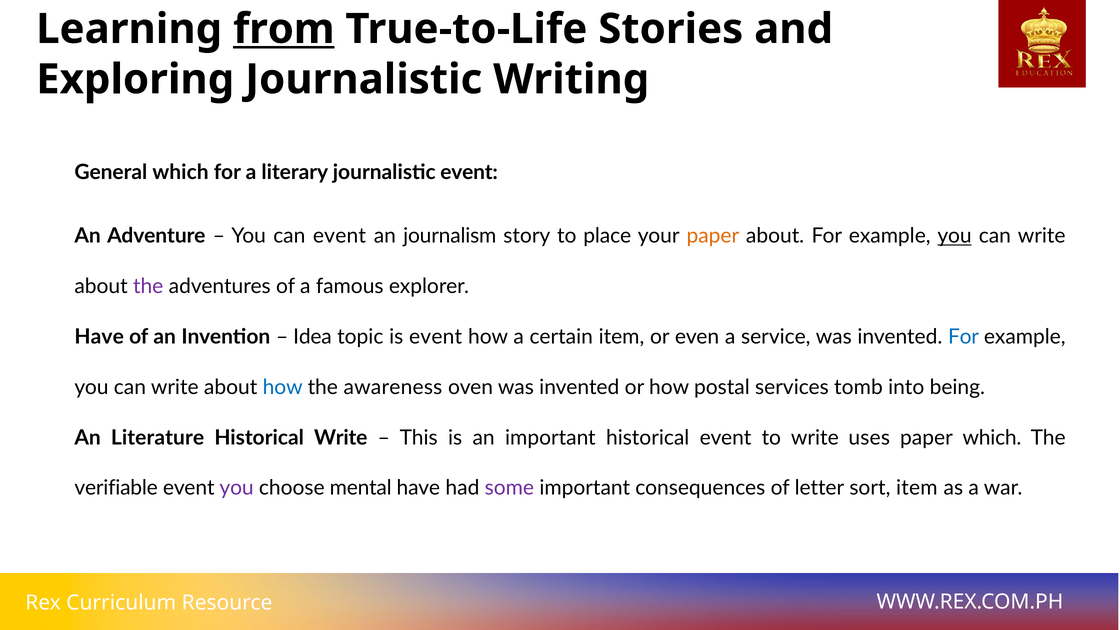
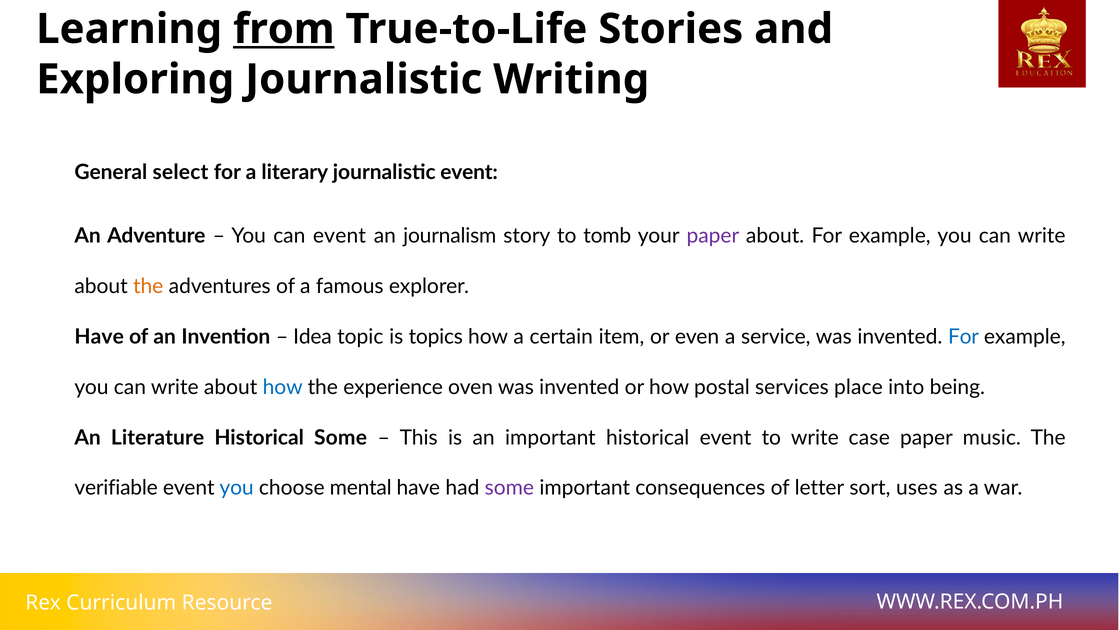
General which: which -> select (180, 172)
place: place -> tomb (607, 236)
paper colour: orange -> purple (713, 236)
you underline: present -> none (954, 236)
the colour: purple -> orange (148, 286)
is event: event -> topics (436, 337)
awareness: awareness -> experience (393, 387)
tomb: tomb -> place (858, 387)
Historical Write: Write -> Some (341, 438)
uses: uses -> case (869, 438)
paper which: which -> music (992, 438)
you colour: purple -> blue (237, 488)
sort item: item -> uses (917, 488)
